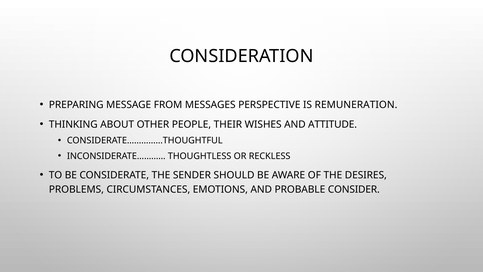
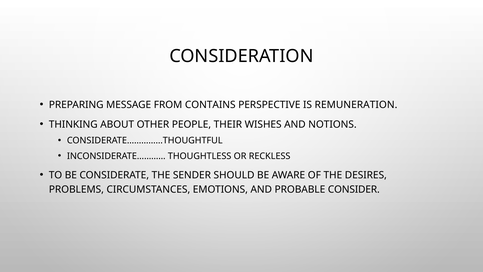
MESSAGES: MESSAGES -> CONTAINS (210, 105)
ATTITUDE: ATTITUDE -> NOTIONS (332, 124)
